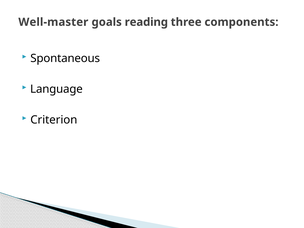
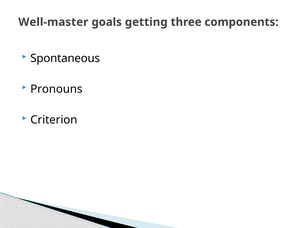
reading: reading -> getting (146, 22)
Language: Language -> Pronouns (56, 89)
